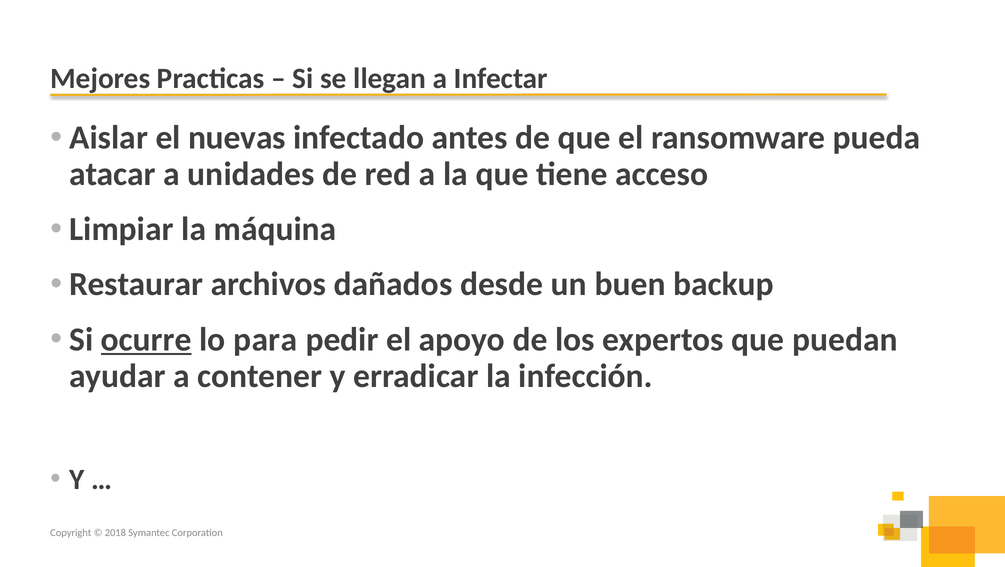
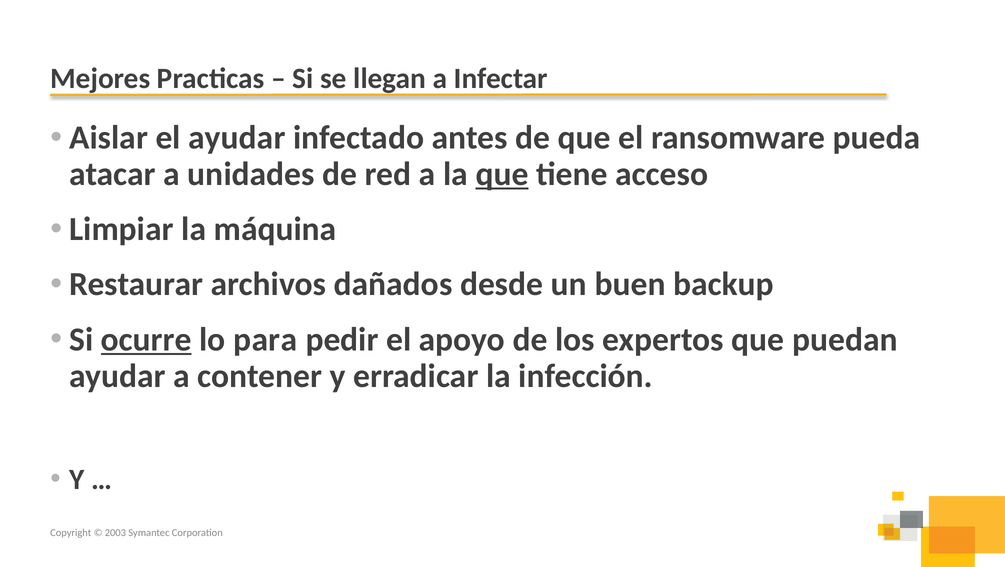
el nuevas: nuevas -> ayudar (237, 138)
que underline: none -> present (502, 174)
2018: 2018 -> 2003 (115, 533)
